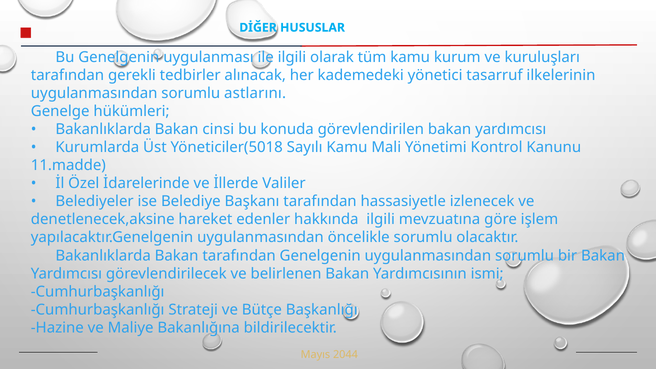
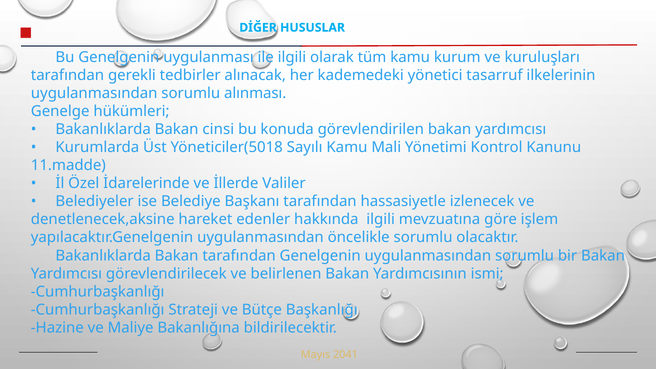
astlarını: astlarını -> alınması (255, 93)
2044: 2044 -> 2041 (345, 355)
